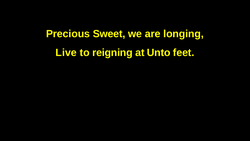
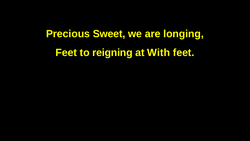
Live: Live -> Feet (66, 53)
Unto: Unto -> With (159, 53)
